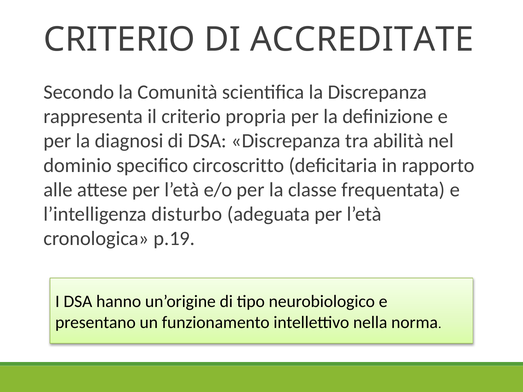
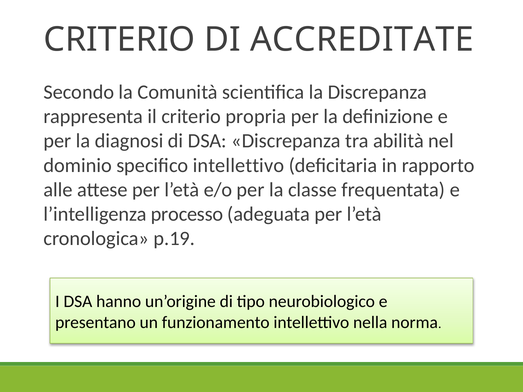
specifico circoscritto: circoscritto -> intellettivo (238, 165)
disturbo: disturbo -> processo (187, 214)
